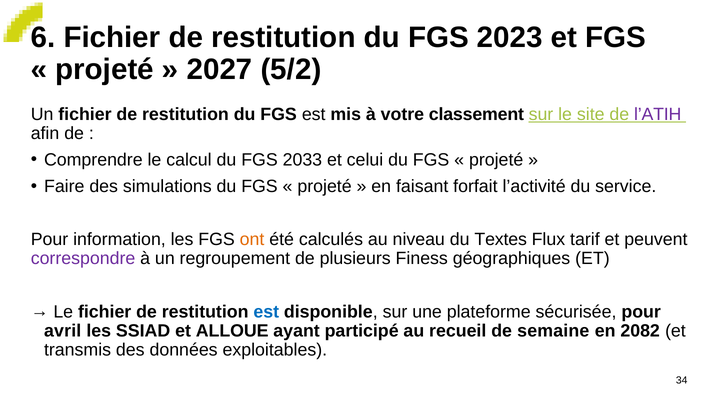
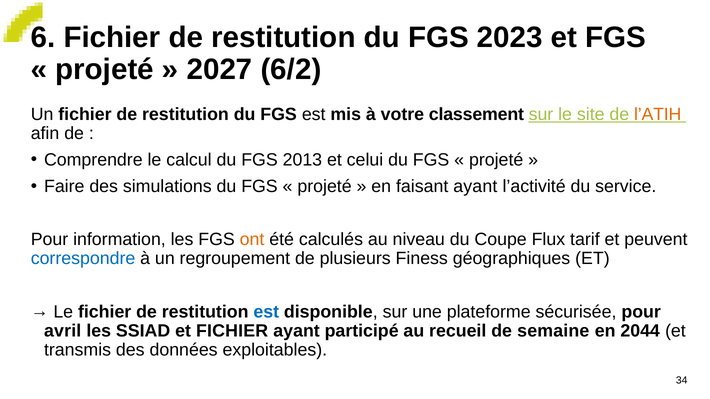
5/2: 5/2 -> 6/2 (291, 70)
l’ATIH colour: purple -> orange (658, 114)
2033: 2033 -> 2013 (302, 160)
faisant forfait: forfait -> ayant (475, 187)
Textes: Textes -> Coupe (501, 240)
correspondre colour: purple -> blue (83, 259)
et ALLOUE: ALLOUE -> FICHIER (232, 331)
2082: 2082 -> 2044 (640, 331)
